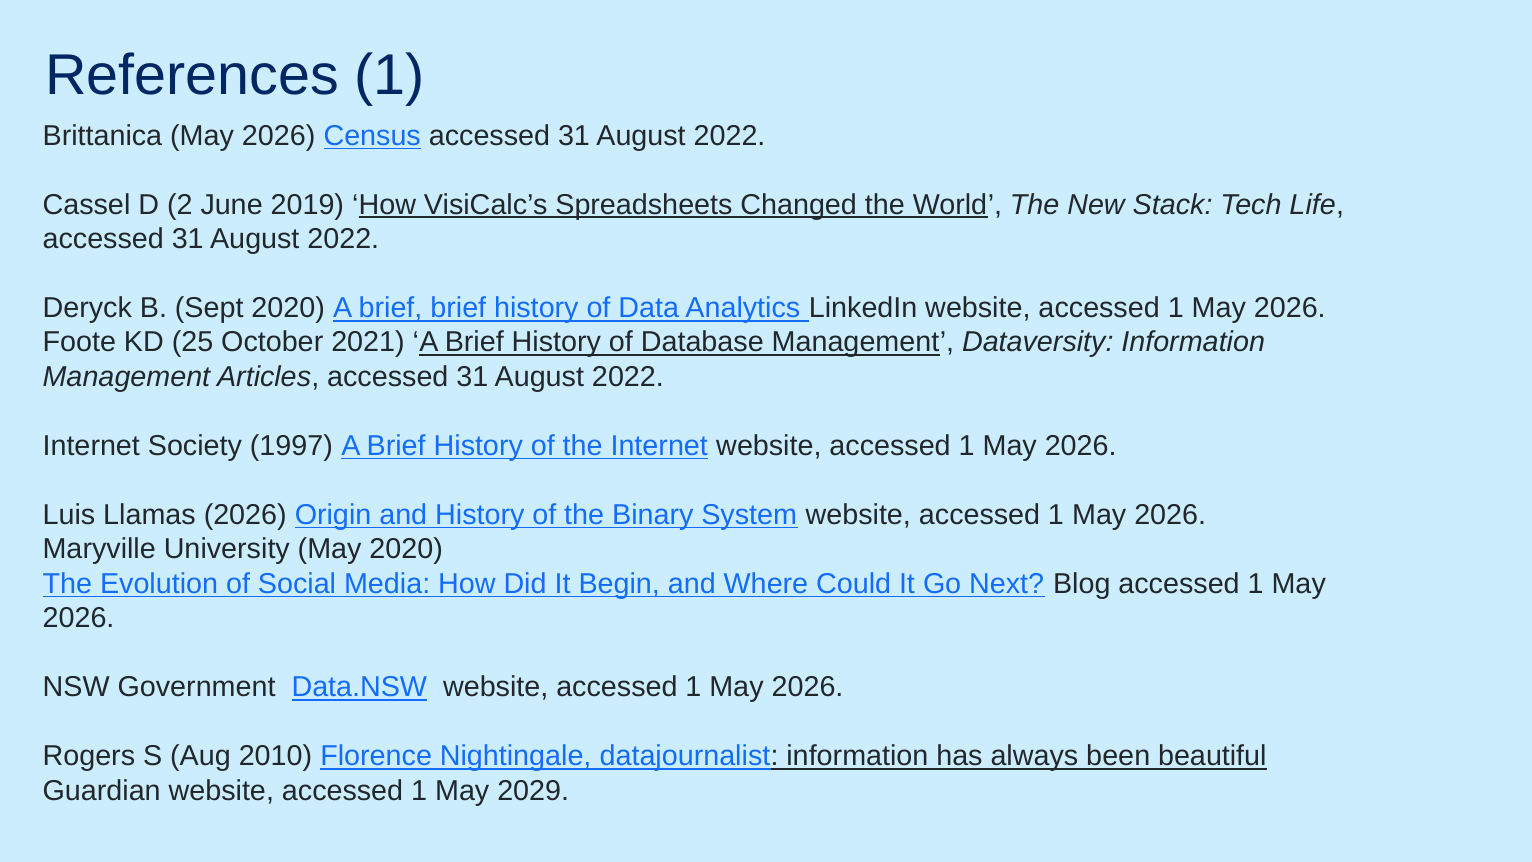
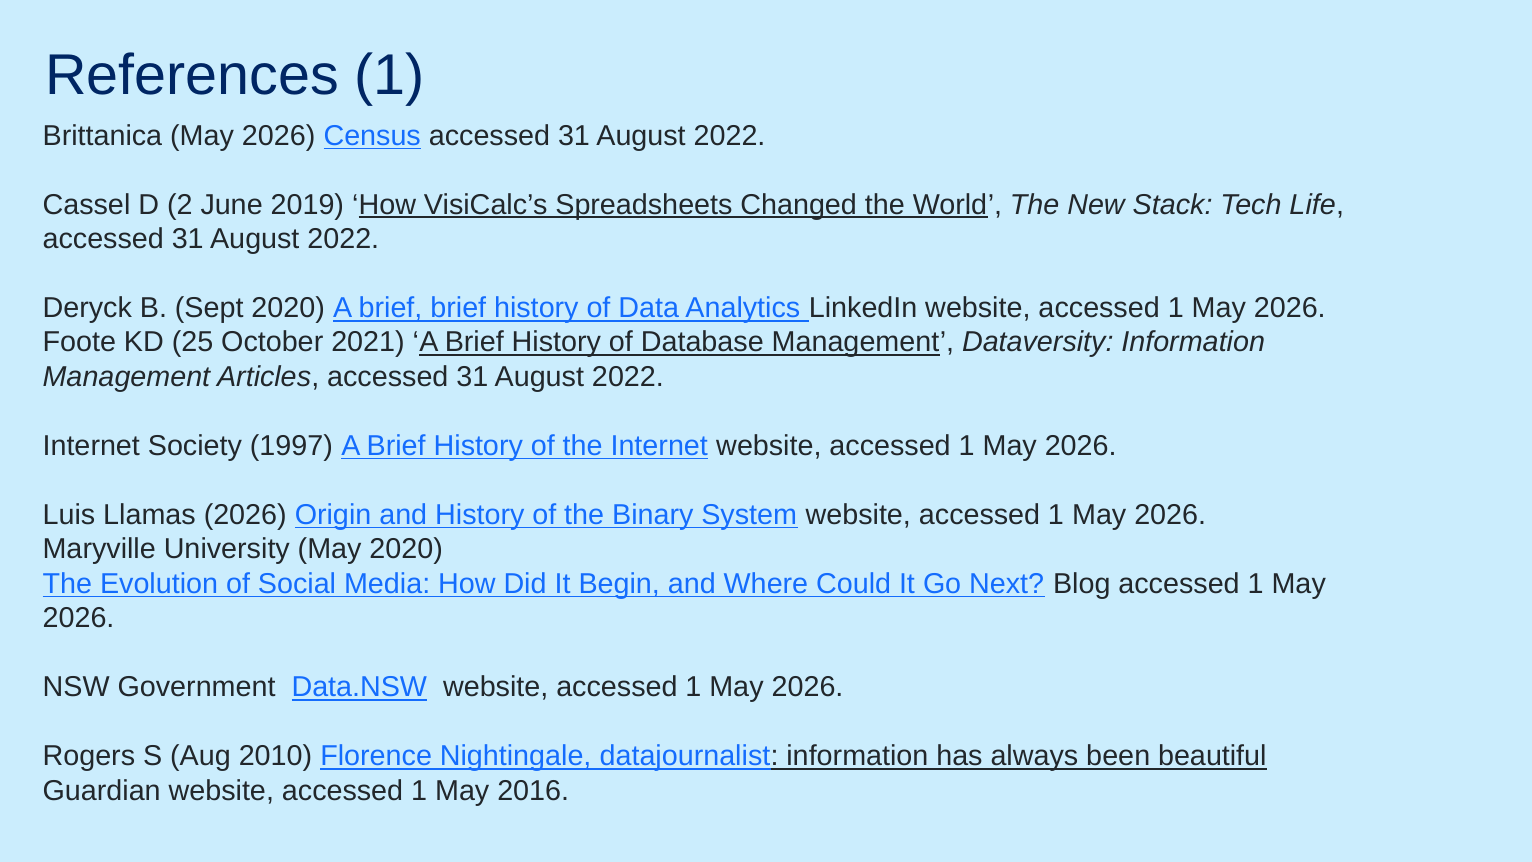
2029: 2029 -> 2016 (533, 791)
